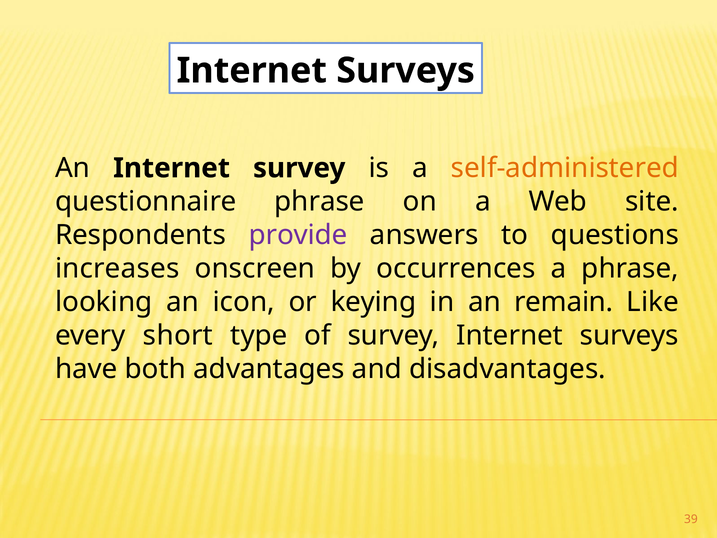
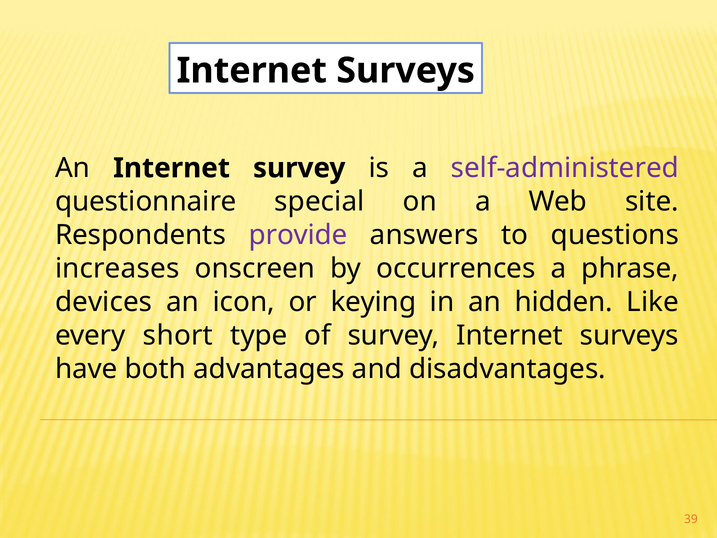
self-administered colour: orange -> purple (565, 168)
questionnaire phrase: phrase -> special (319, 201)
looking: looking -> devices (104, 302)
remain: remain -> hidden (564, 302)
